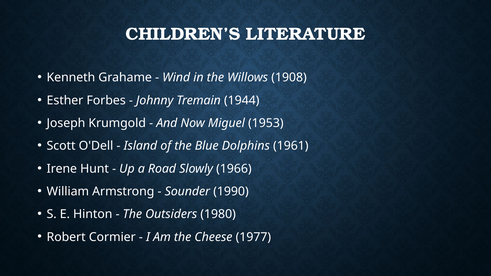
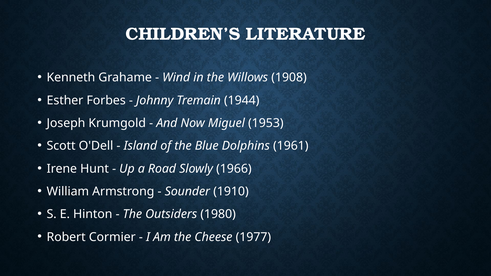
1990: 1990 -> 1910 (231, 192)
